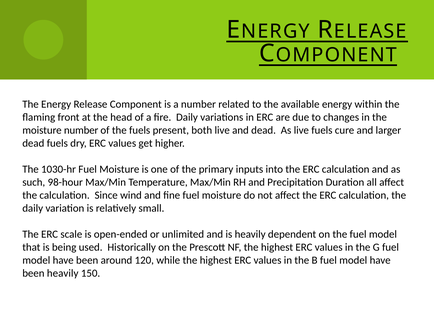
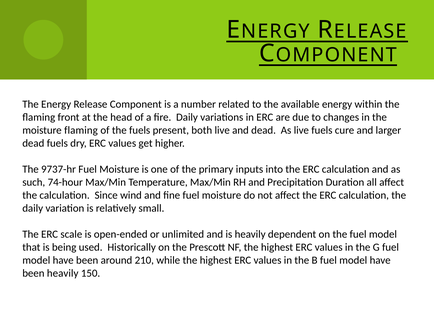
moisture number: number -> flaming (81, 130)
1030-hr: 1030-hr -> 9737-hr (59, 169)
98-hour: 98-hour -> 74-hour (65, 182)
120: 120 -> 210 (144, 261)
